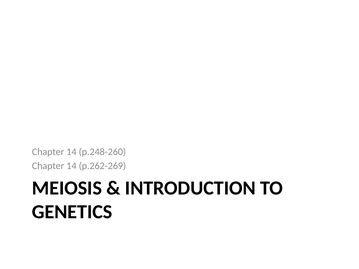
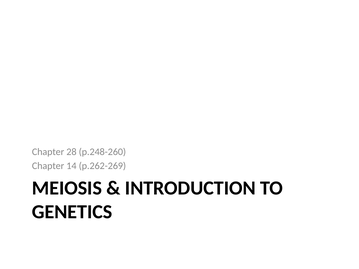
14: 14 -> 28 (71, 152)
